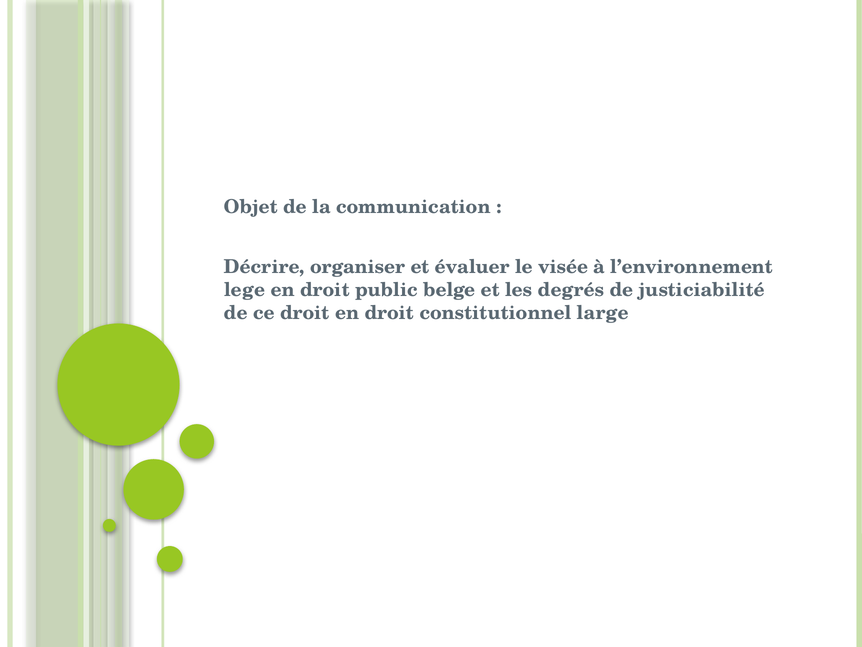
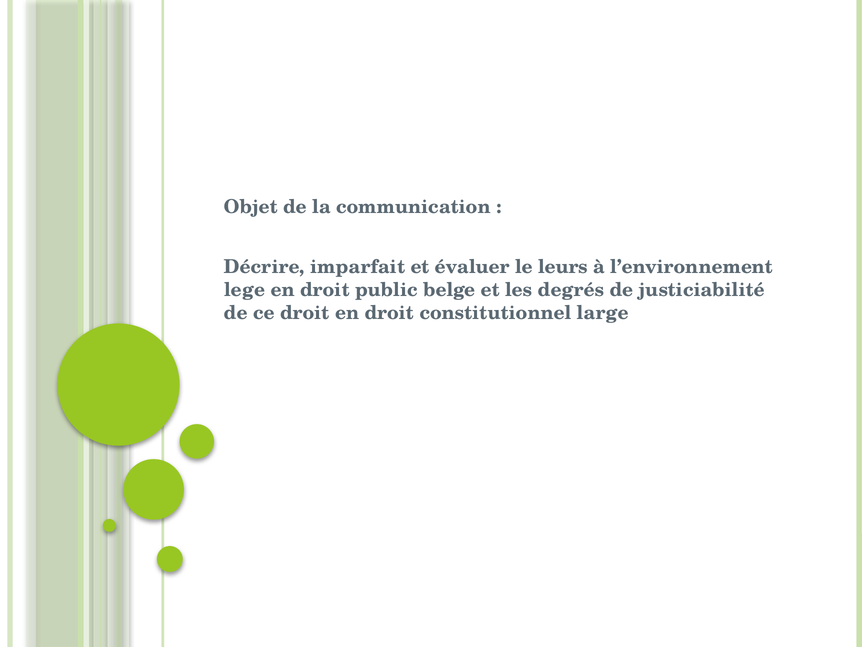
organiser: organiser -> imparfait (358, 267)
visée: visée -> leurs (563, 267)
